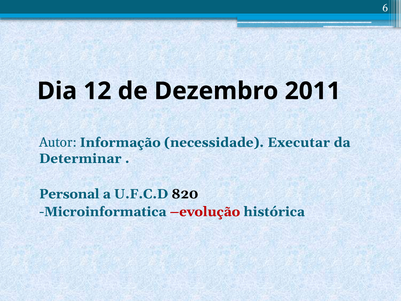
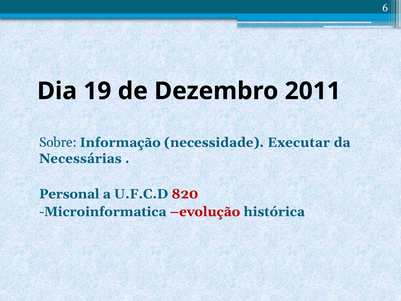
12: 12 -> 19 (97, 91)
Autor: Autor -> Sobre (58, 142)
Determinar: Determinar -> Necessárias (80, 158)
820 colour: black -> red (185, 194)
